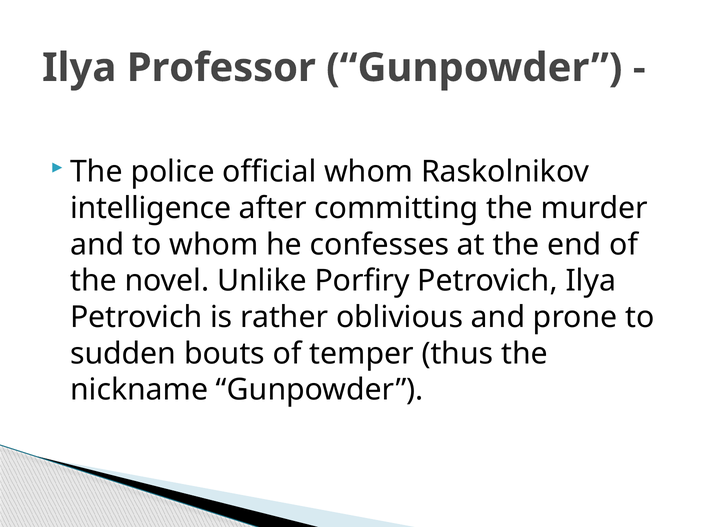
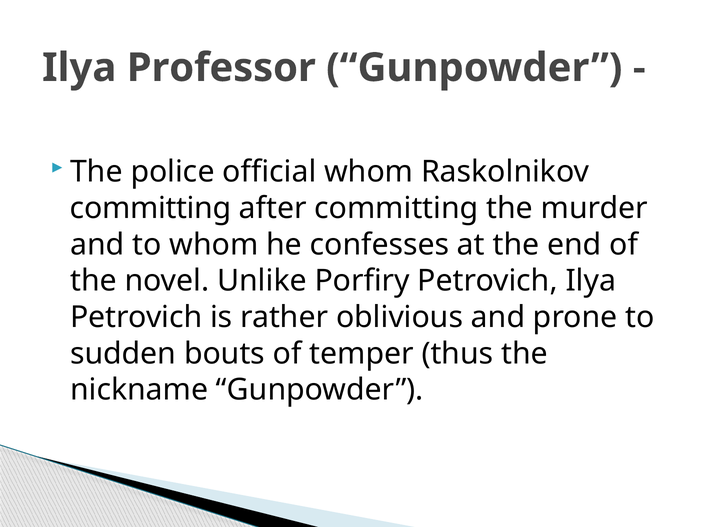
intelligence: intelligence -> committing (151, 208)
